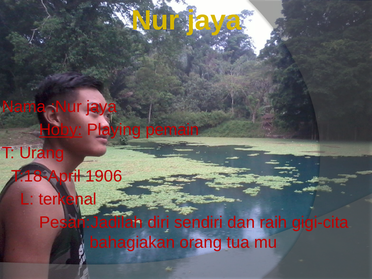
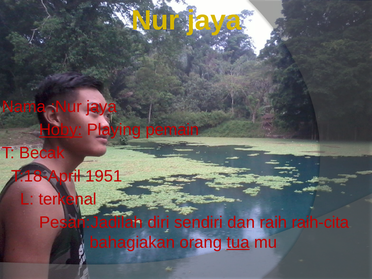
Urang: Urang -> Becak (42, 153)
1906: 1906 -> 1951 (104, 176)
gigi-cita: gigi-cita -> raih-cita (320, 222)
tua underline: none -> present (238, 242)
